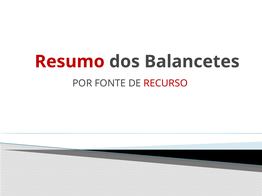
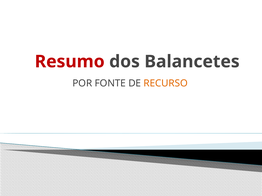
RECURSO colour: red -> orange (166, 83)
